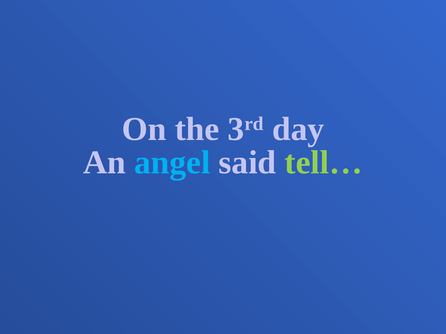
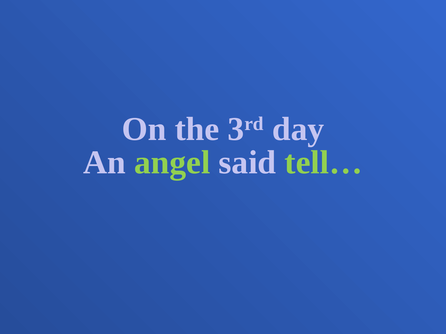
angel colour: light blue -> light green (172, 163)
